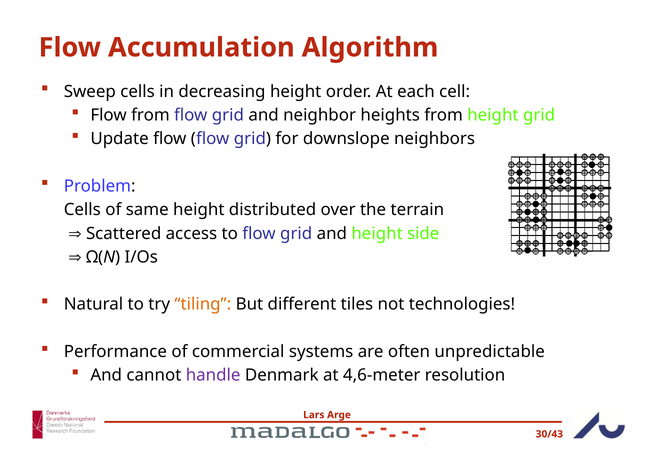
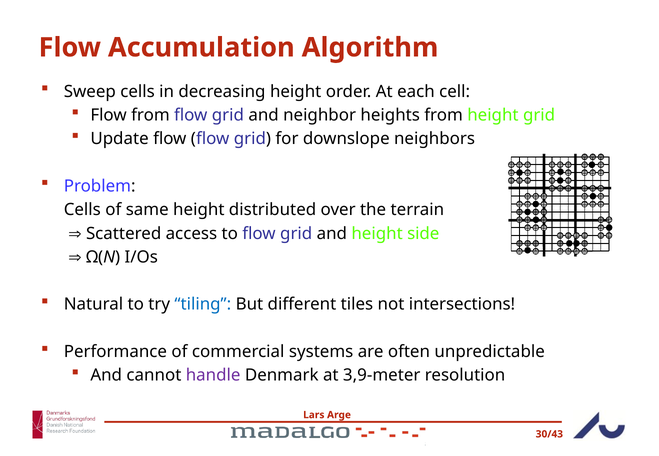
tiling colour: orange -> blue (203, 305)
technologies: technologies -> intersections (462, 305)
4,6-meter: 4,6-meter -> 3,9-meter (382, 376)
